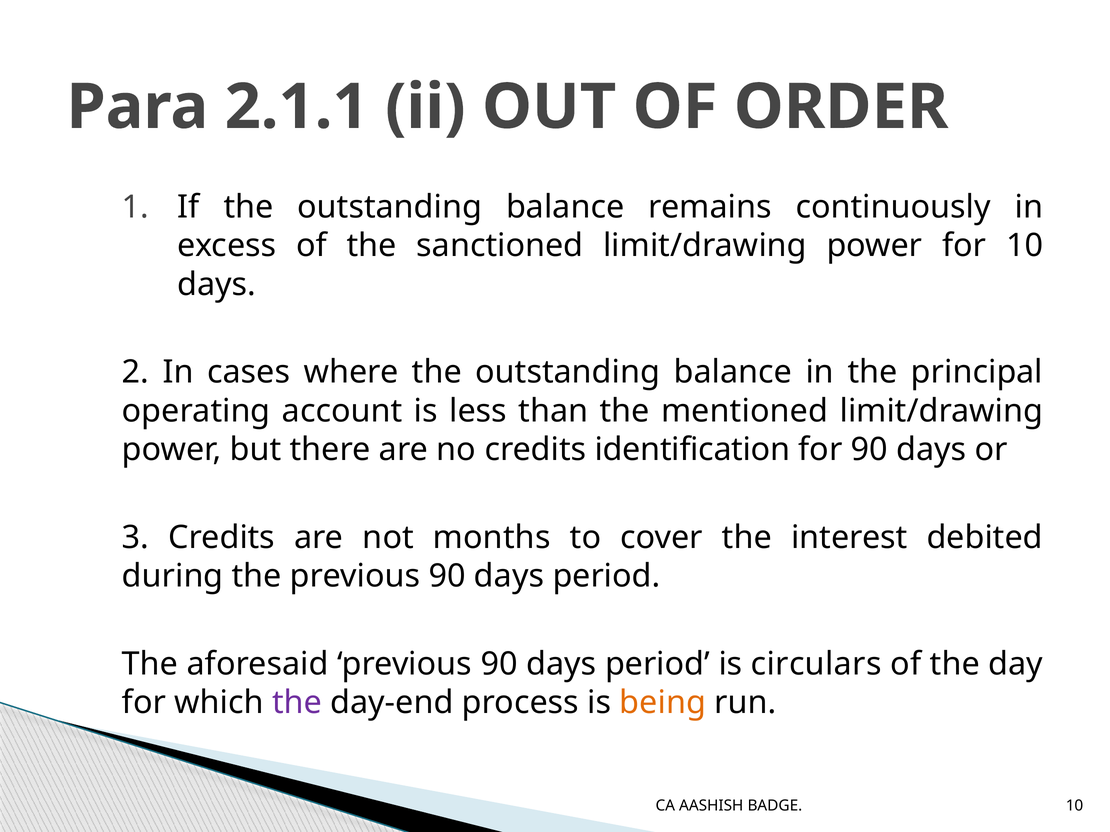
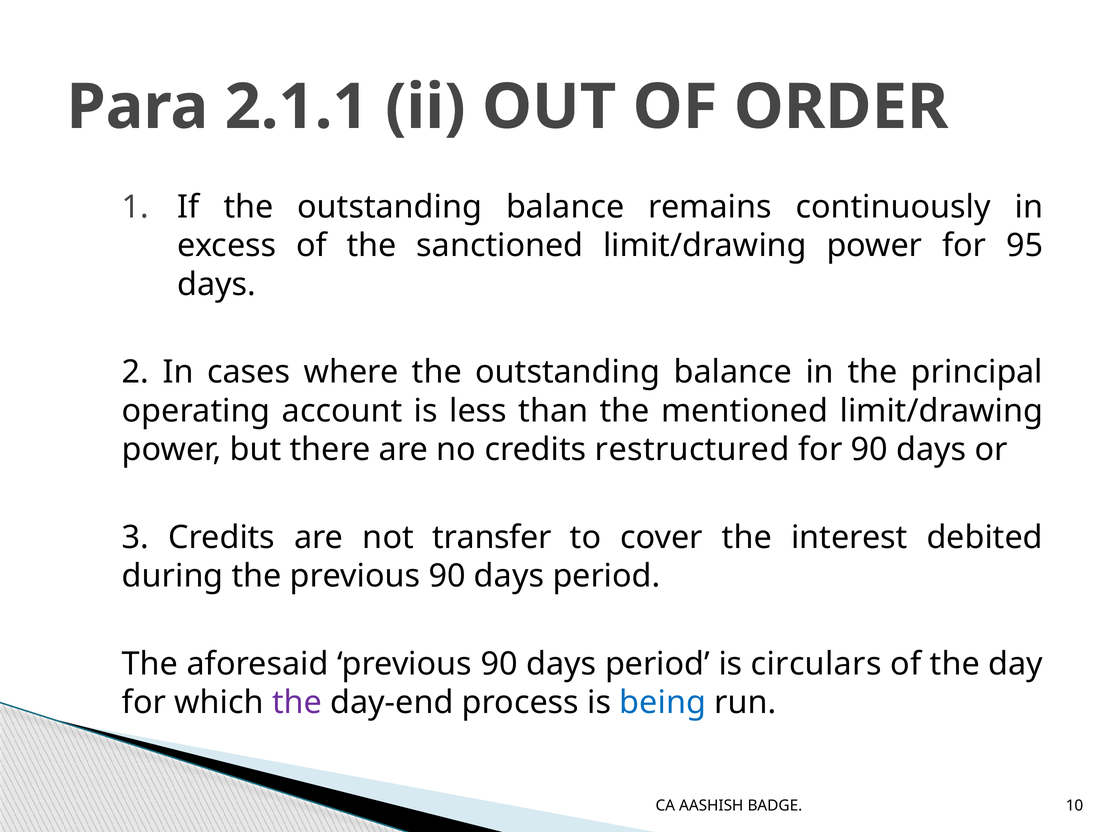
for 10: 10 -> 95 (1025, 246)
identification: identification -> restructured (692, 450)
months: months -> transfer (492, 538)
being colour: orange -> blue (663, 703)
